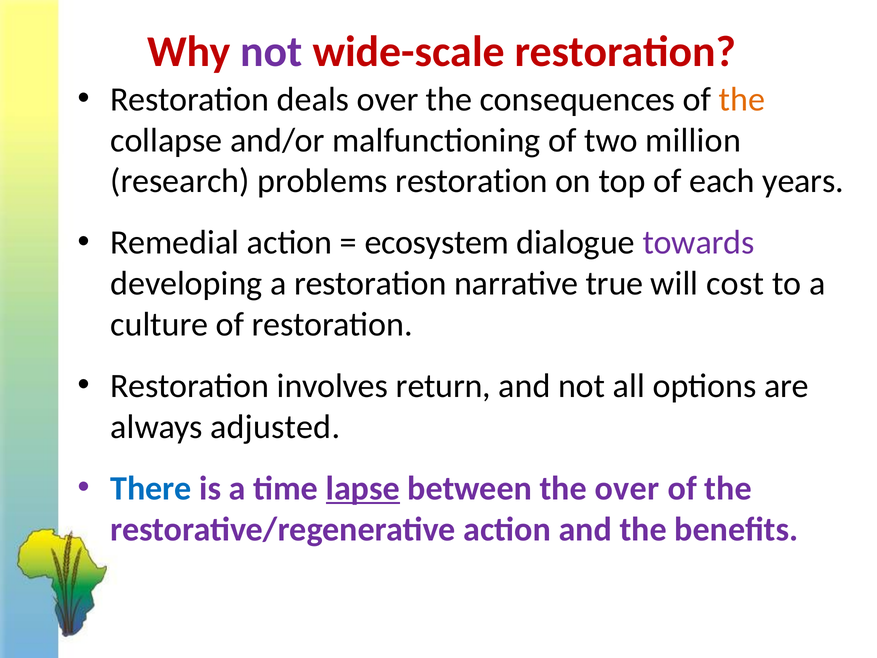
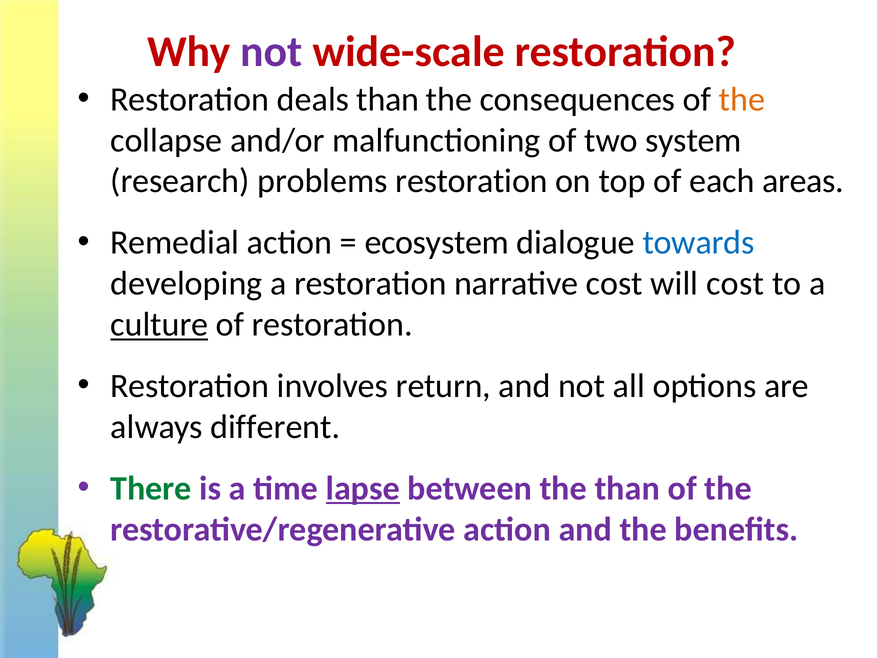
deals over: over -> than (388, 99)
million: million -> system (693, 140)
years: years -> areas (803, 181)
towards colour: purple -> blue (699, 243)
narrative true: true -> cost (614, 284)
culture underline: none -> present (159, 324)
adjusted: adjusted -> different (275, 427)
There colour: blue -> green (151, 488)
the over: over -> than (627, 488)
